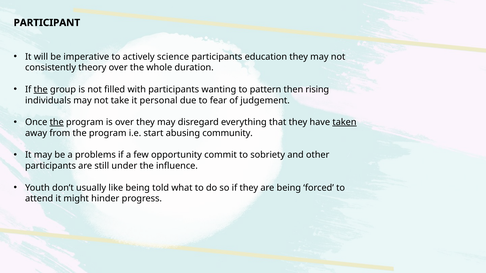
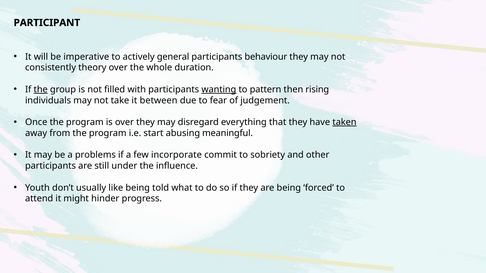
science: science -> general (173, 57)
education: education -> behaviour (266, 57)
wanting underline: none -> present (219, 90)
personal: personal -> between (159, 100)
the underline: present -> none (57, 122)
community: community -> meaningful (228, 133)
opportunity: opportunity -> incorporate (176, 155)
